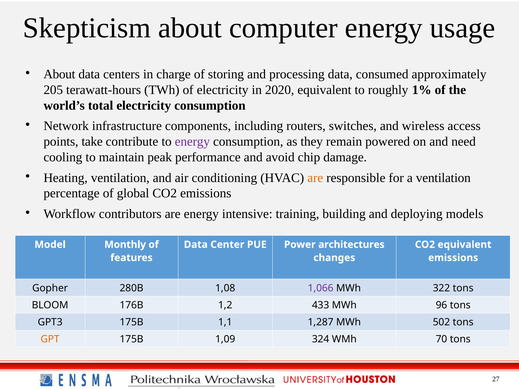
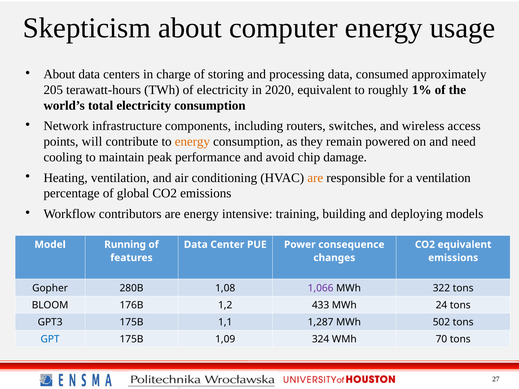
take: take -> will (92, 142)
energy colour: purple -> orange (192, 142)
Monthly: Monthly -> Running (125, 245)
architectures: architectures -> consequence (351, 245)
96: 96 -> 24 (441, 305)
GPT colour: orange -> blue (50, 340)
